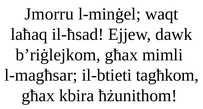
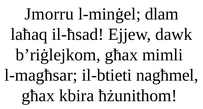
waqt: waqt -> dlam (162, 14)
tagħkom: tagħkom -> nagħmel (167, 75)
